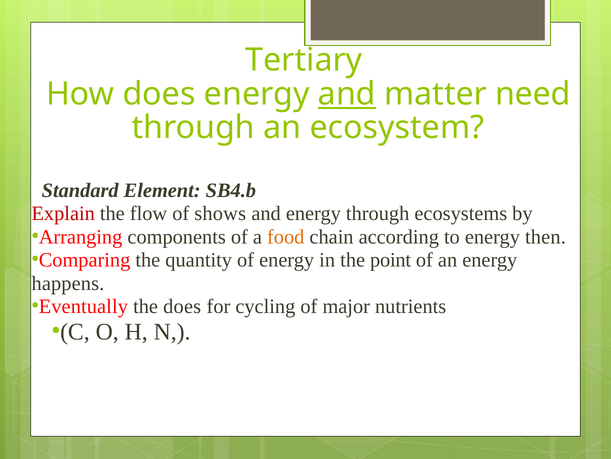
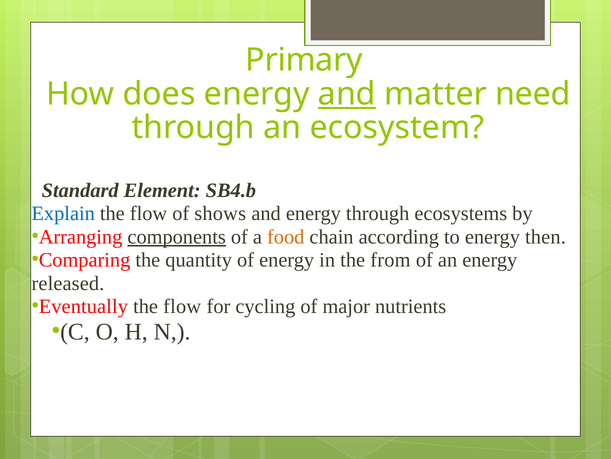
Tertiary: Tertiary -> Primary (304, 60)
Explain colour: red -> blue (63, 213)
components underline: none -> present (177, 236)
point: point -> from (390, 260)
happens: happens -> released (68, 283)
does: does -> flow (182, 306)
